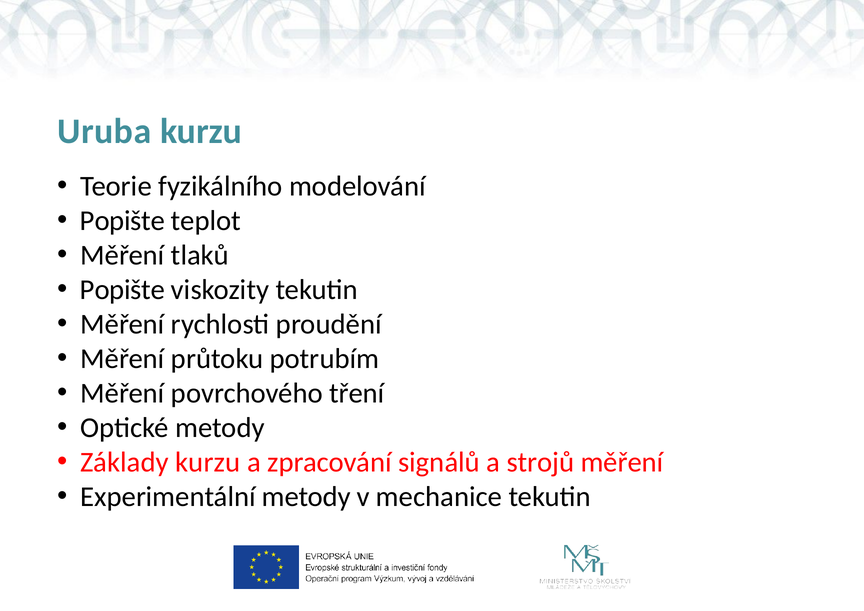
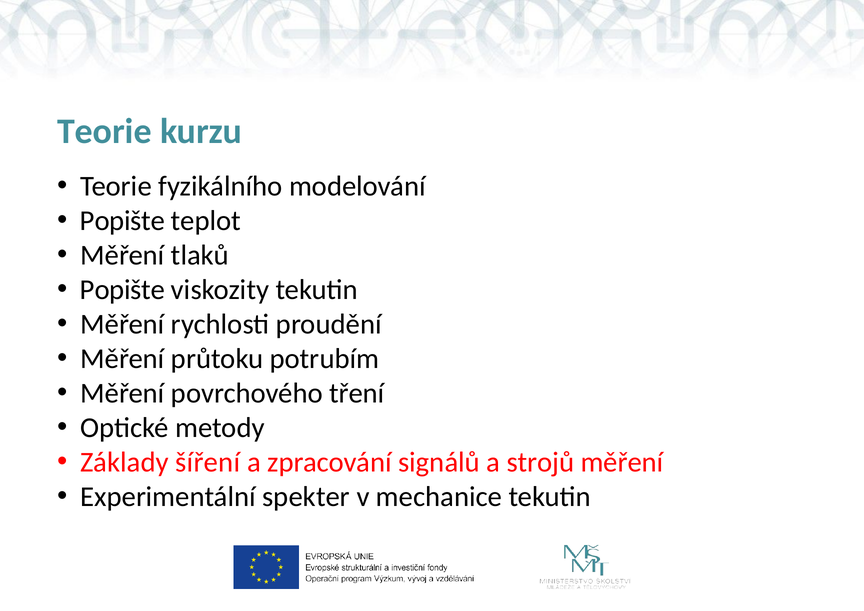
Uruba: Uruba -> Teorie (104, 131)
Základy kurzu: kurzu -> šíření (208, 462)
Experimentální metody: metody -> spekter (306, 497)
